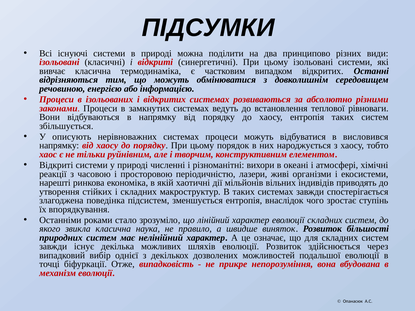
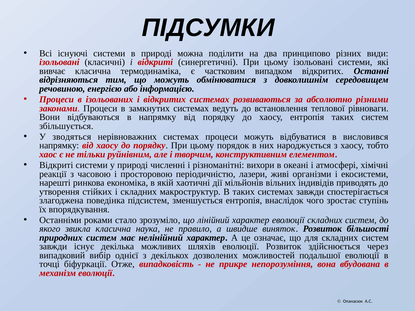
описують: описують -> зводяться (72, 137)
